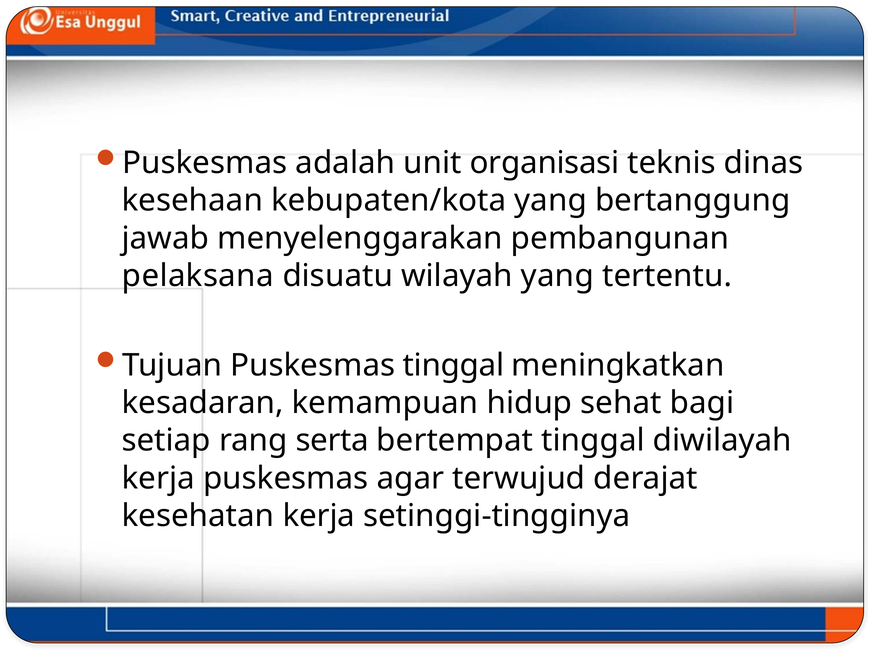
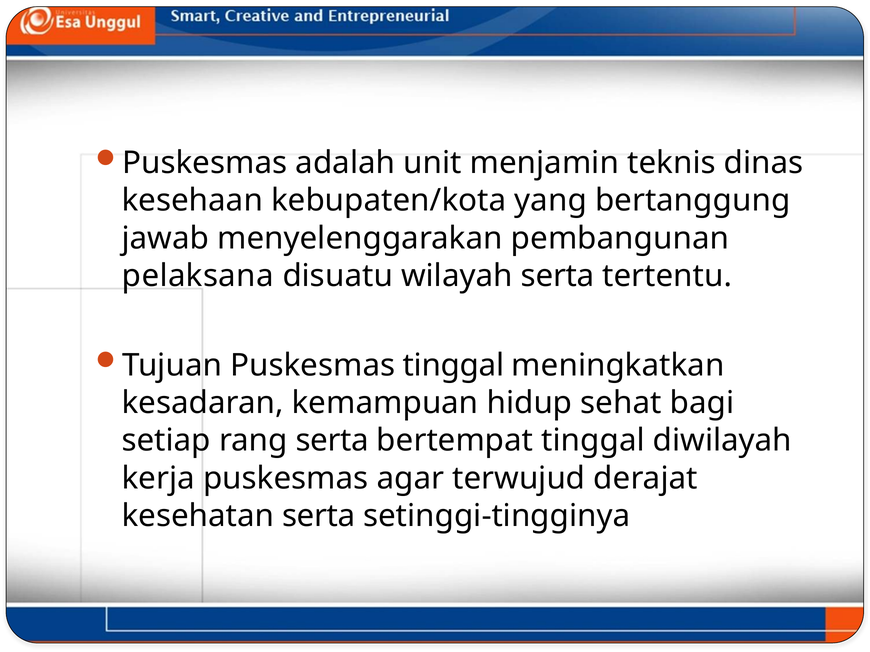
organisasi: organisasi -> menjamin (544, 163)
wilayah yang: yang -> serta (558, 276)
kesehatan kerja: kerja -> serta (319, 516)
